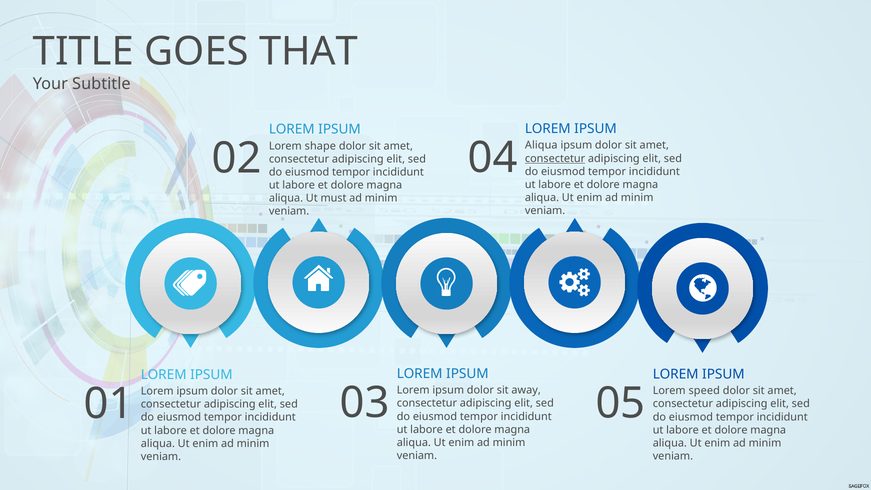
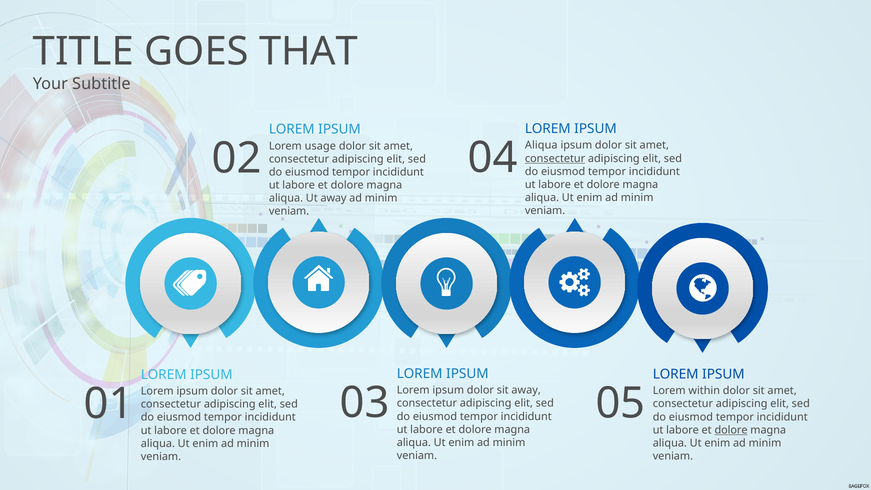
shape: shape -> usage (320, 146)
Ut must: must -> away (334, 198)
speed: speed -> within (704, 391)
dolore underline: none -> present (731, 430)
